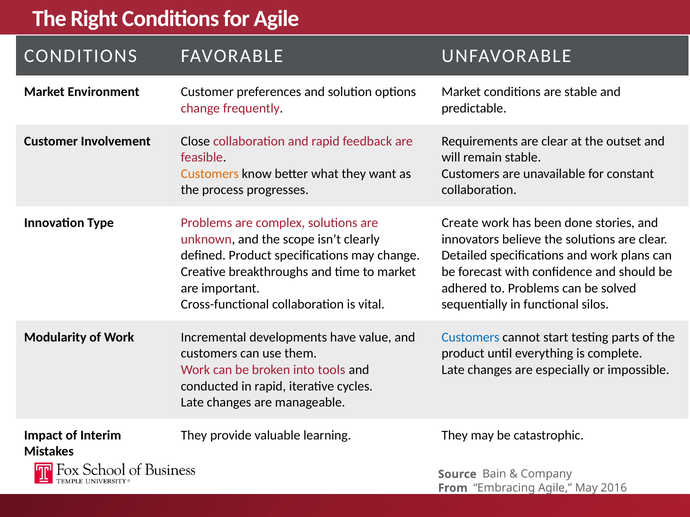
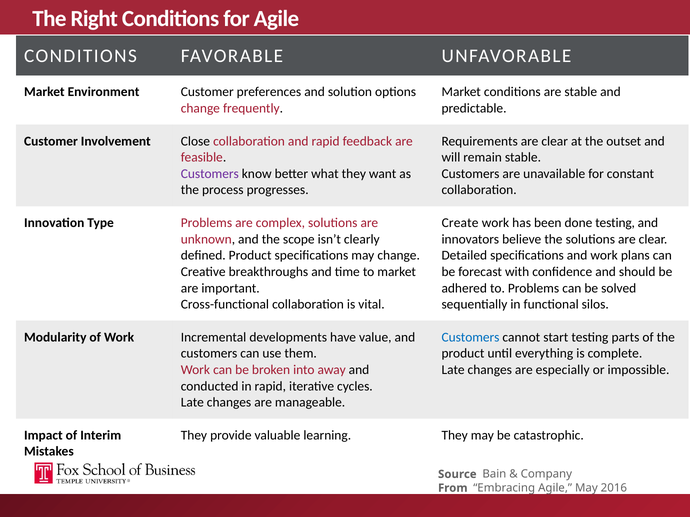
Customers colour: orange -> purple (210, 174)
done stories: stories -> testing (615, 223)
tools: tools -> away (332, 370)
